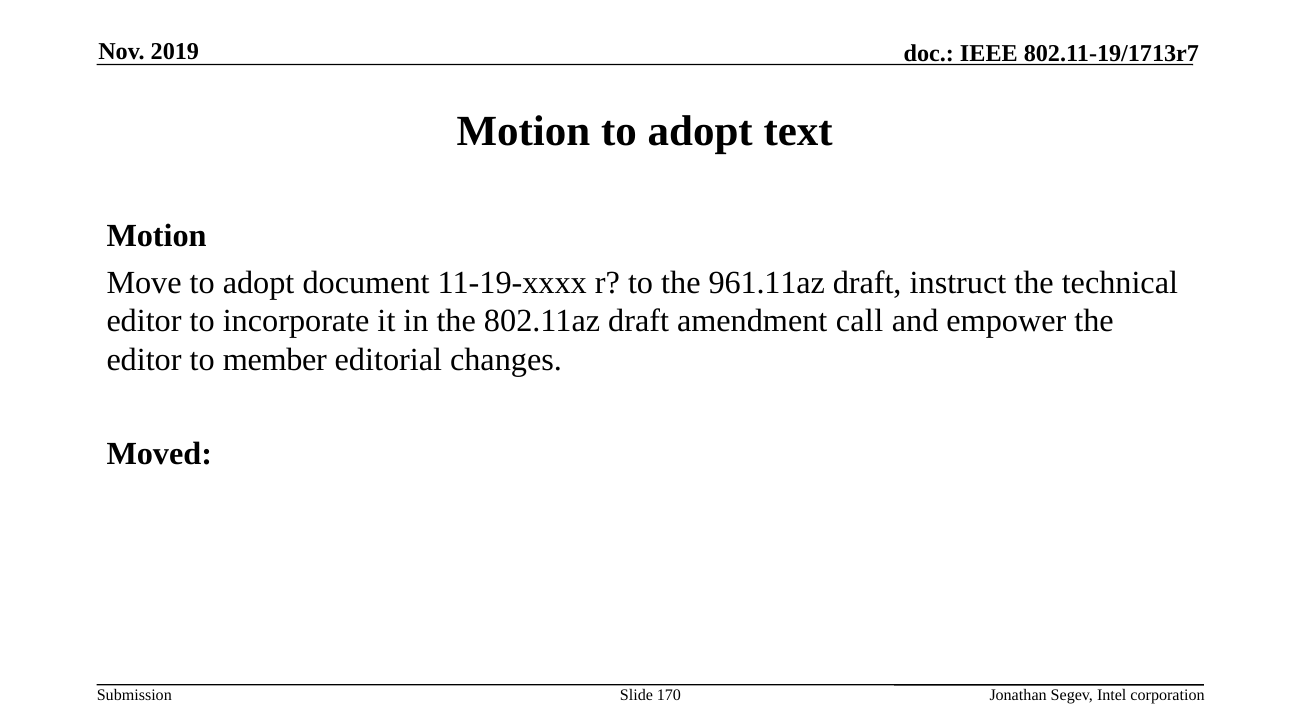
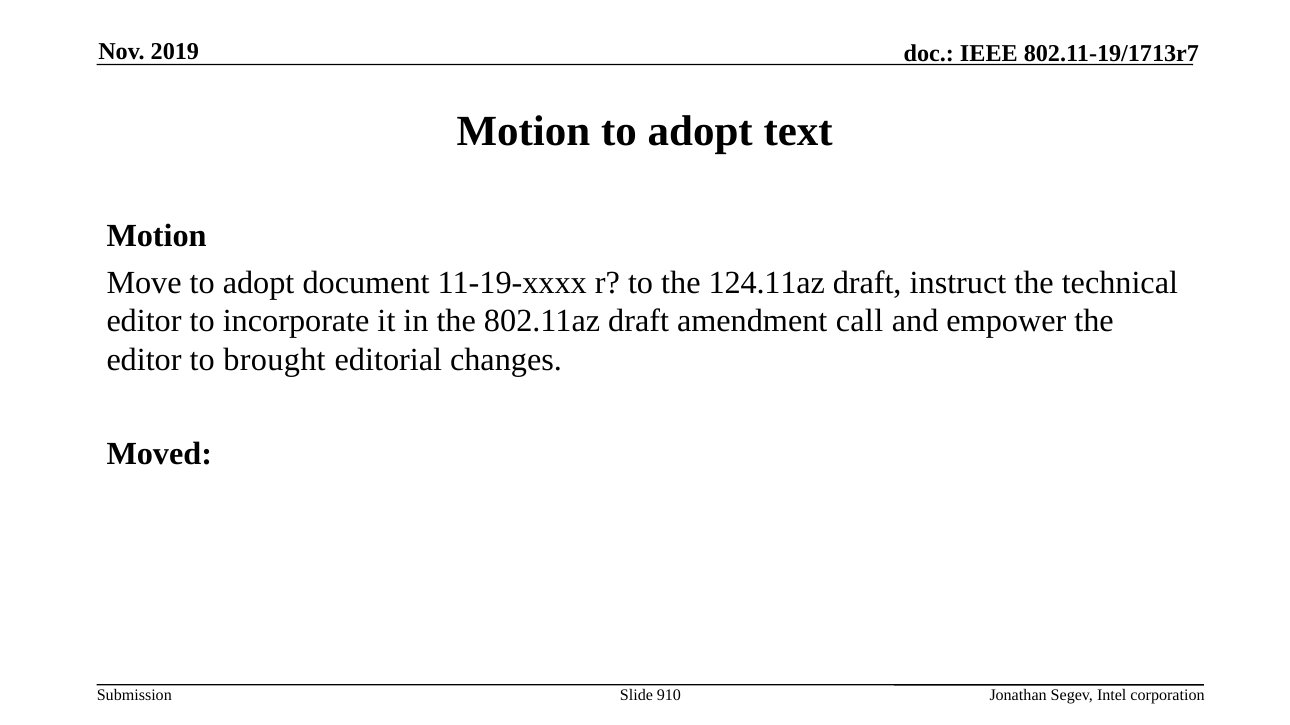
961.11az: 961.11az -> 124.11az (767, 283)
member: member -> brought (275, 360)
170: 170 -> 910 (669, 696)
